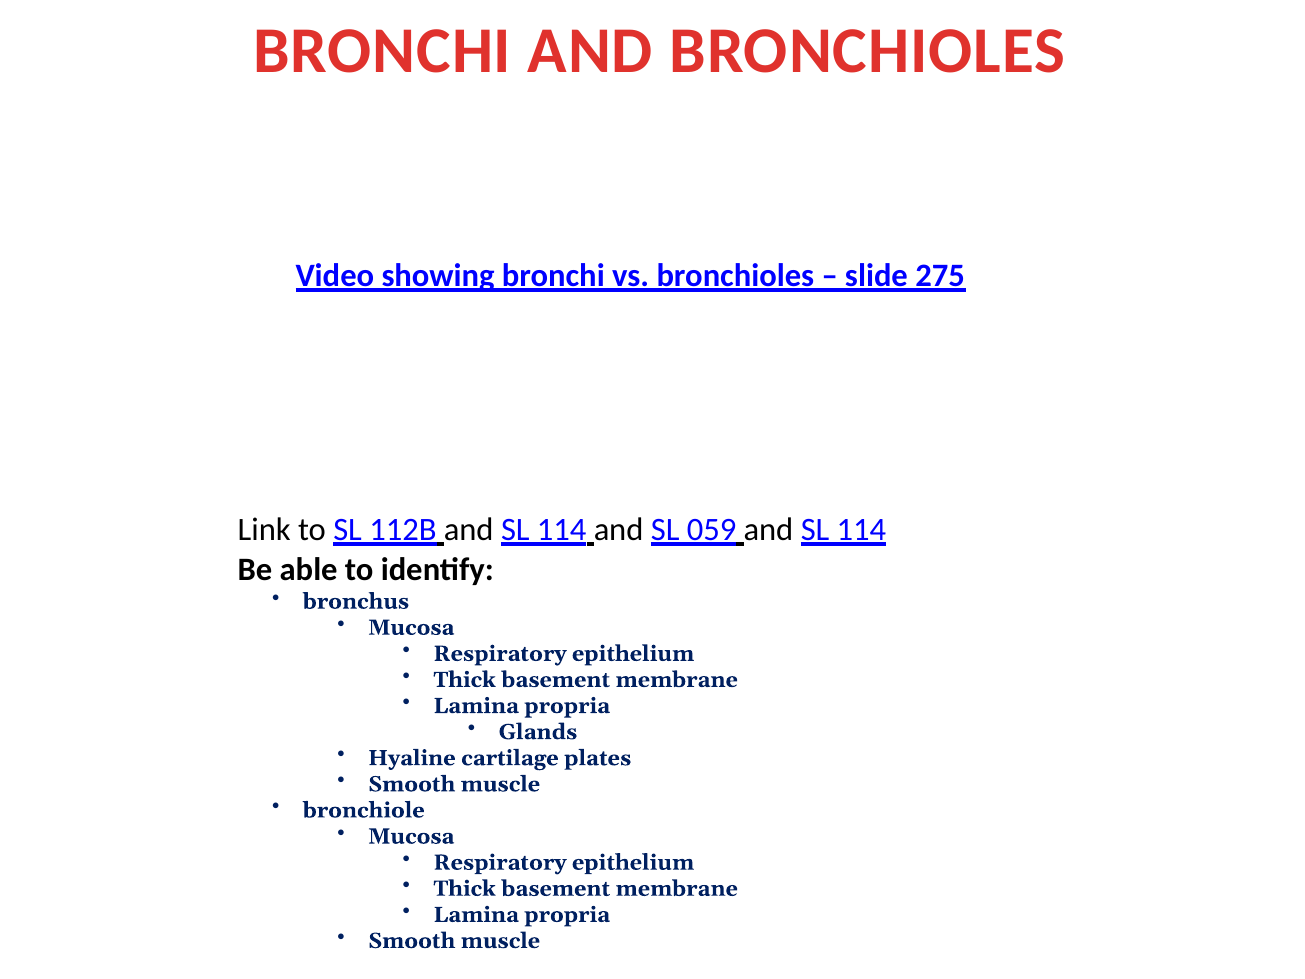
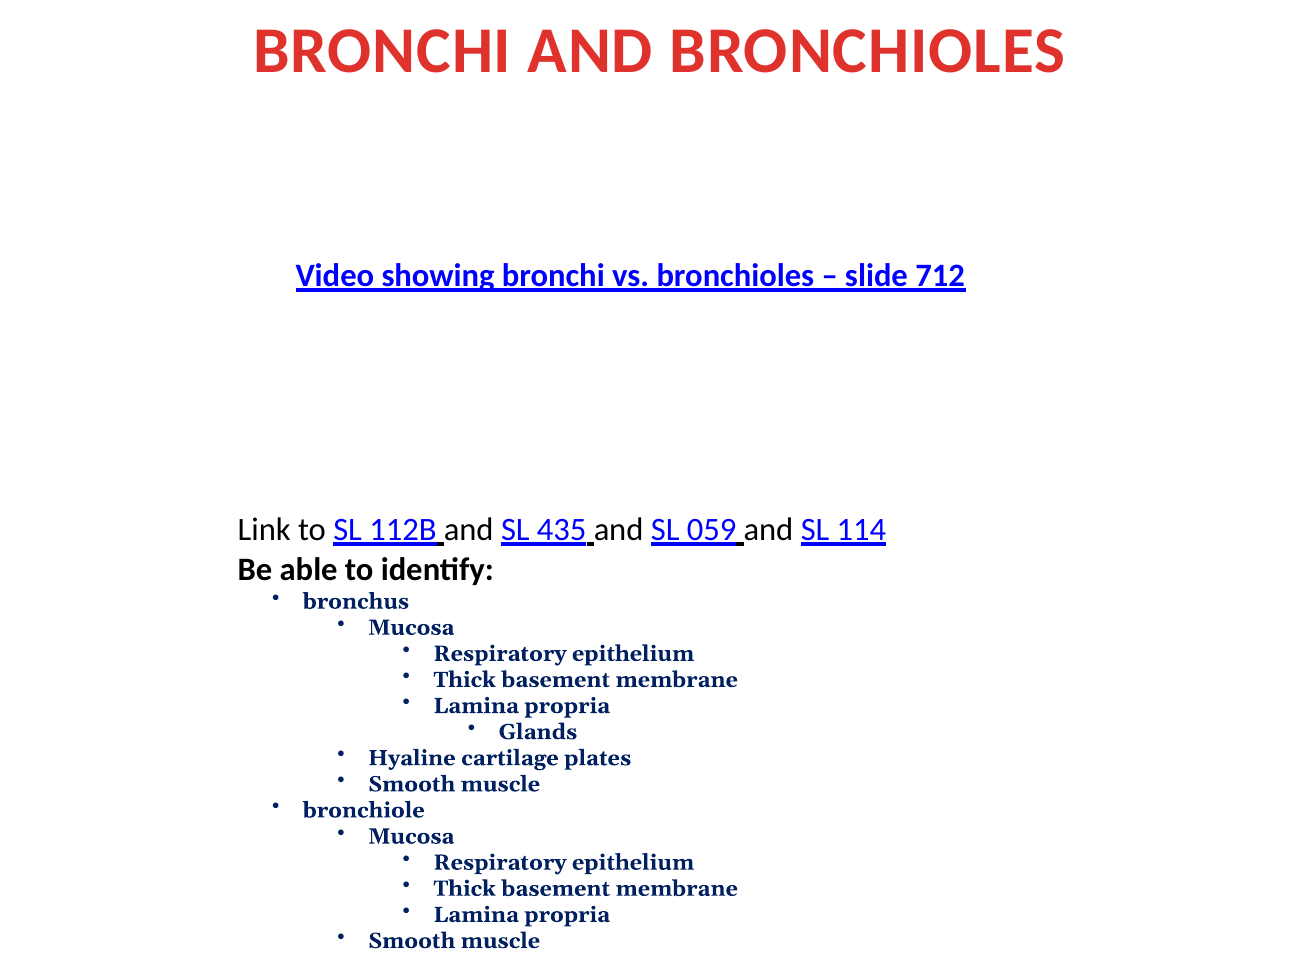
275: 275 -> 712 (940, 276)
112B and SL 114: 114 -> 435 (562, 530)
